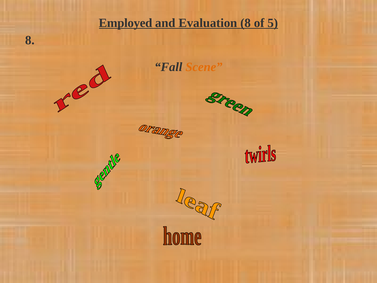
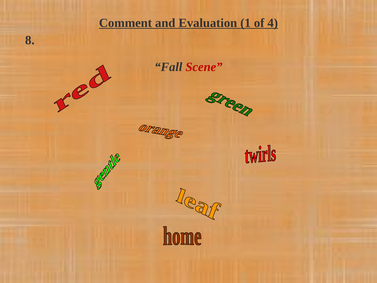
Employed: Employed -> Comment (125, 23)
Evaluation 8: 8 -> 1 (246, 23)
5: 5 -> 4 (273, 23)
Scene colour: orange -> red (204, 67)
